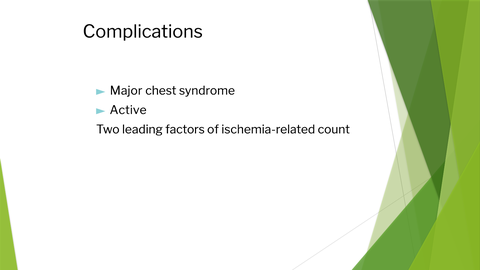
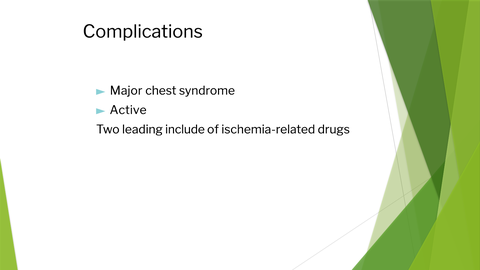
factors: factors -> include (185, 129)
count: count -> drugs (334, 129)
